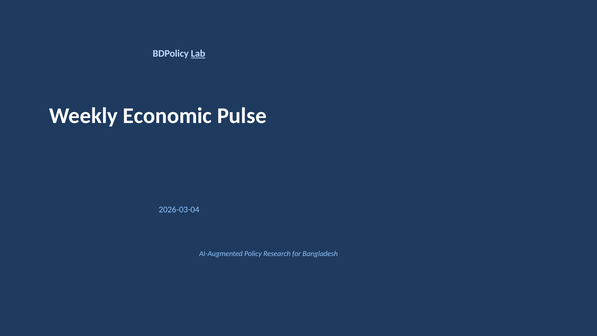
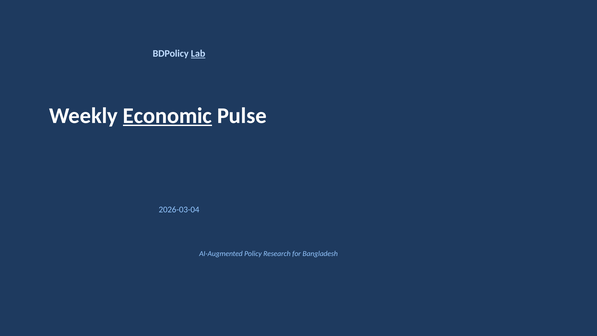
Economic underline: none -> present (167, 116)
